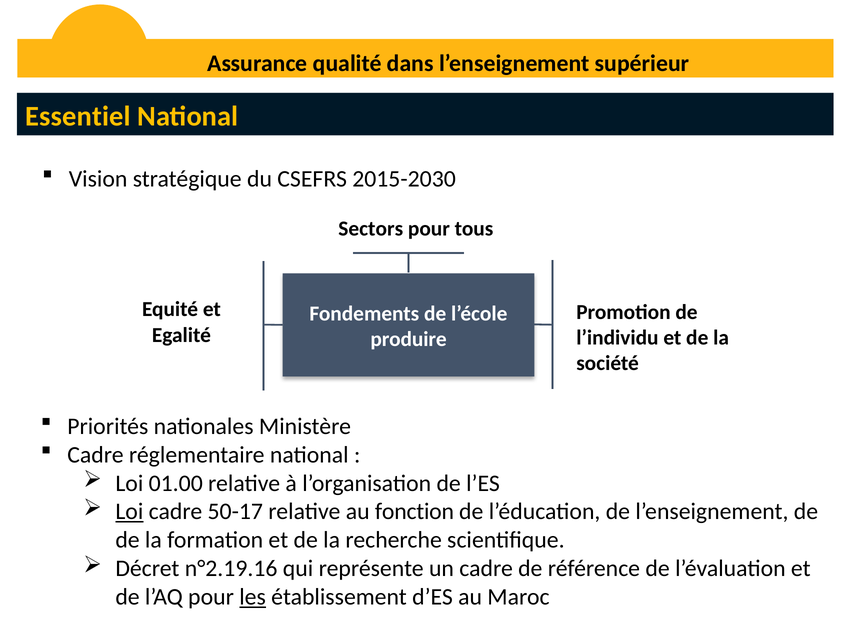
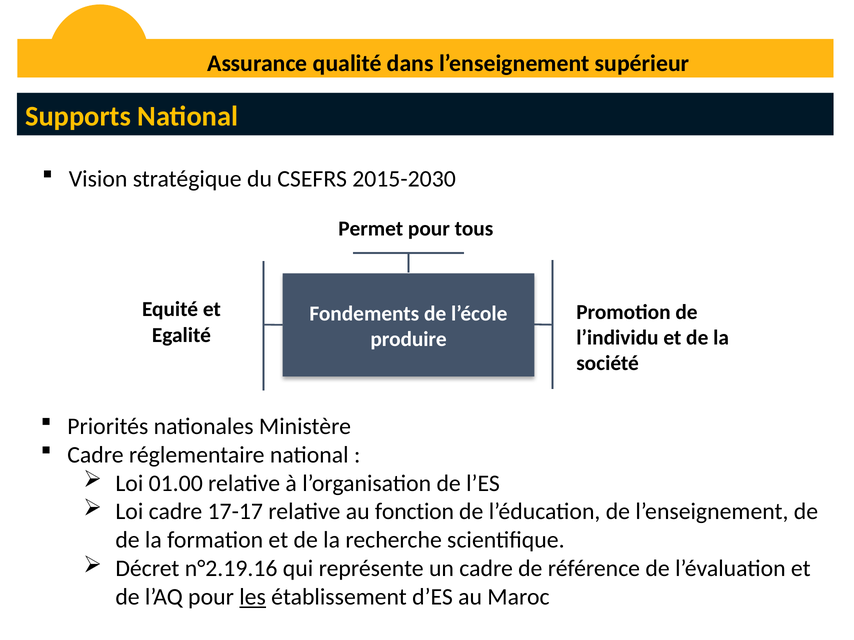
Essentiel: Essentiel -> Supports (78, 116)
Sectors: Sectors -> Permet (371, 229)
Loi underline: present -> none (129, 512)
50-17: 50-17 -> 17-17 (235, 512)
